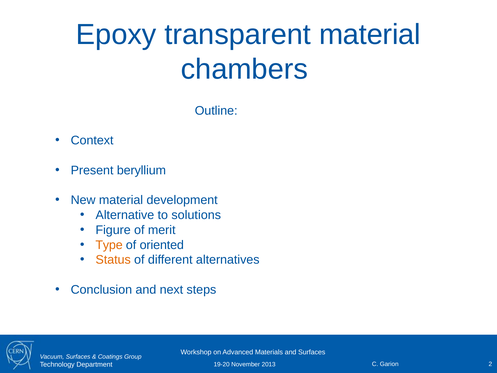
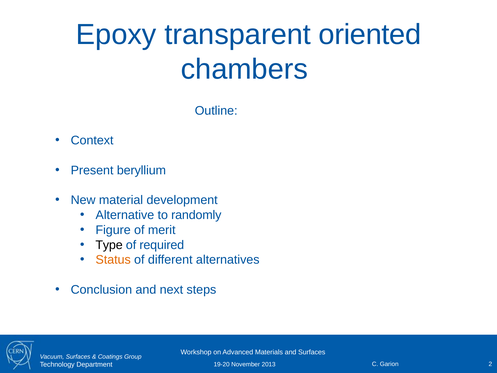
transparent material: material -> oriented (370, 35)
solutions: solutions -> randomly (196, 215)
Type colour: orange -> black (109, 245)
oriented: oriented -> required (162, 245)
